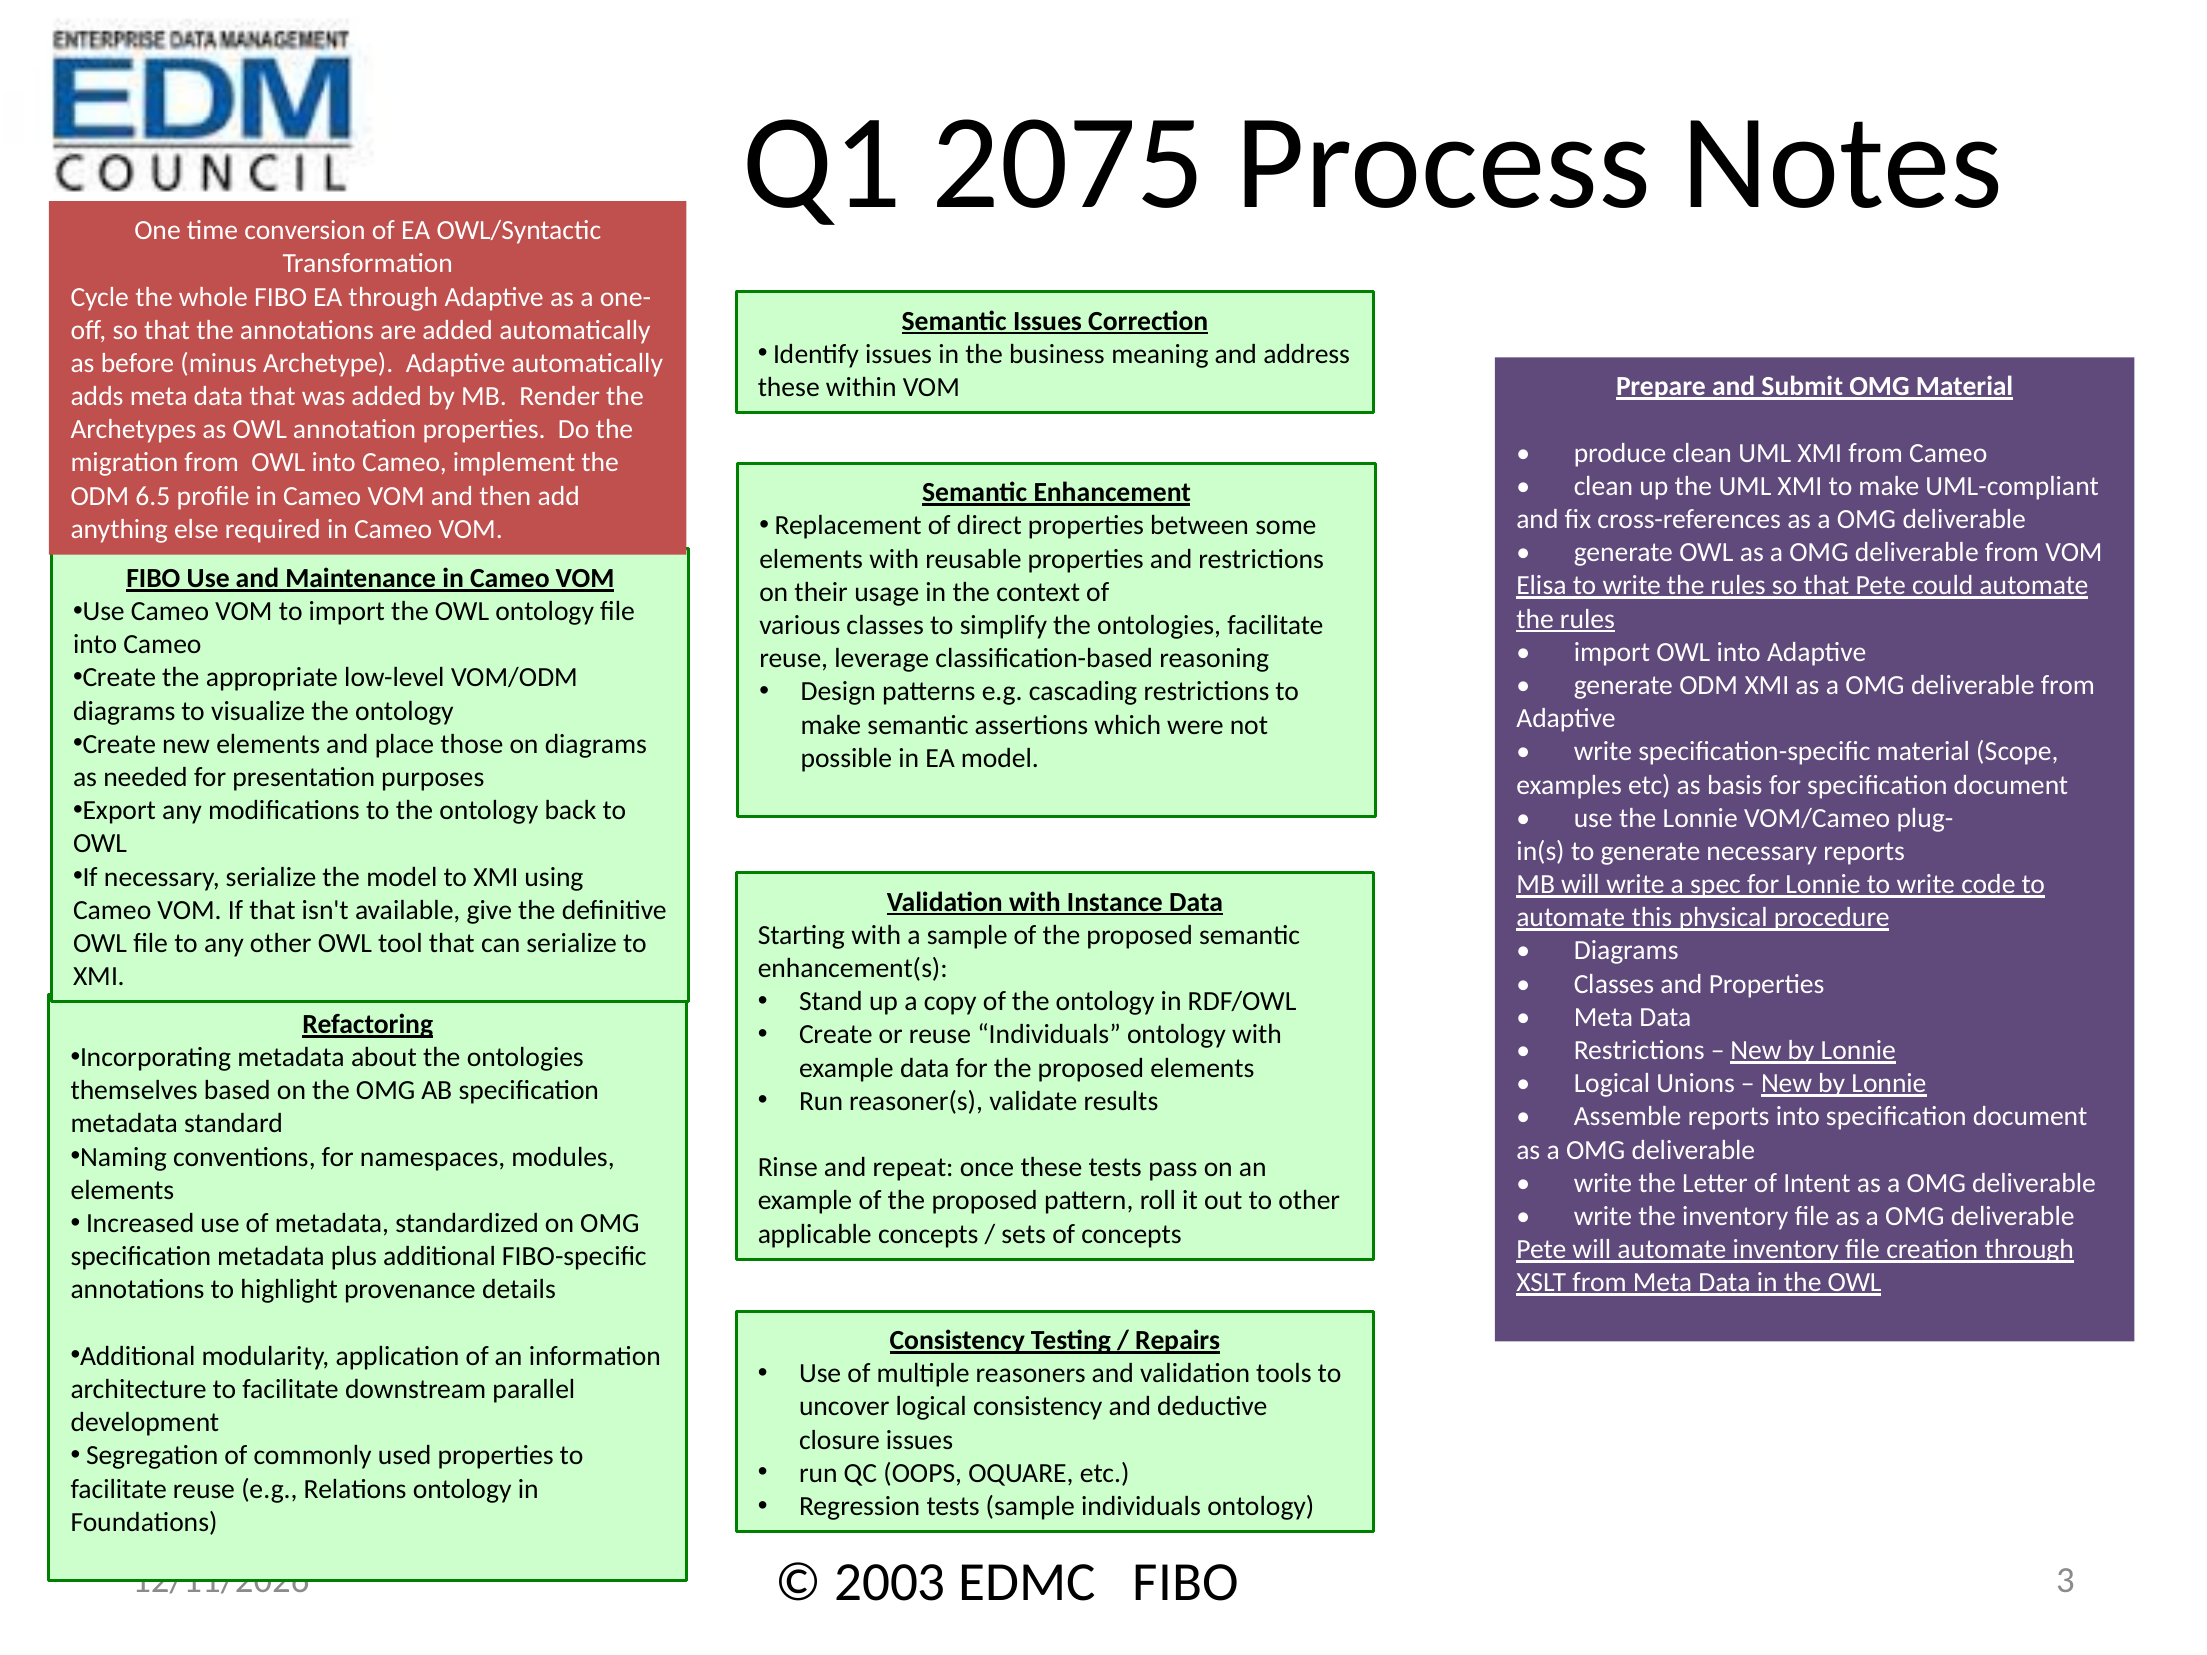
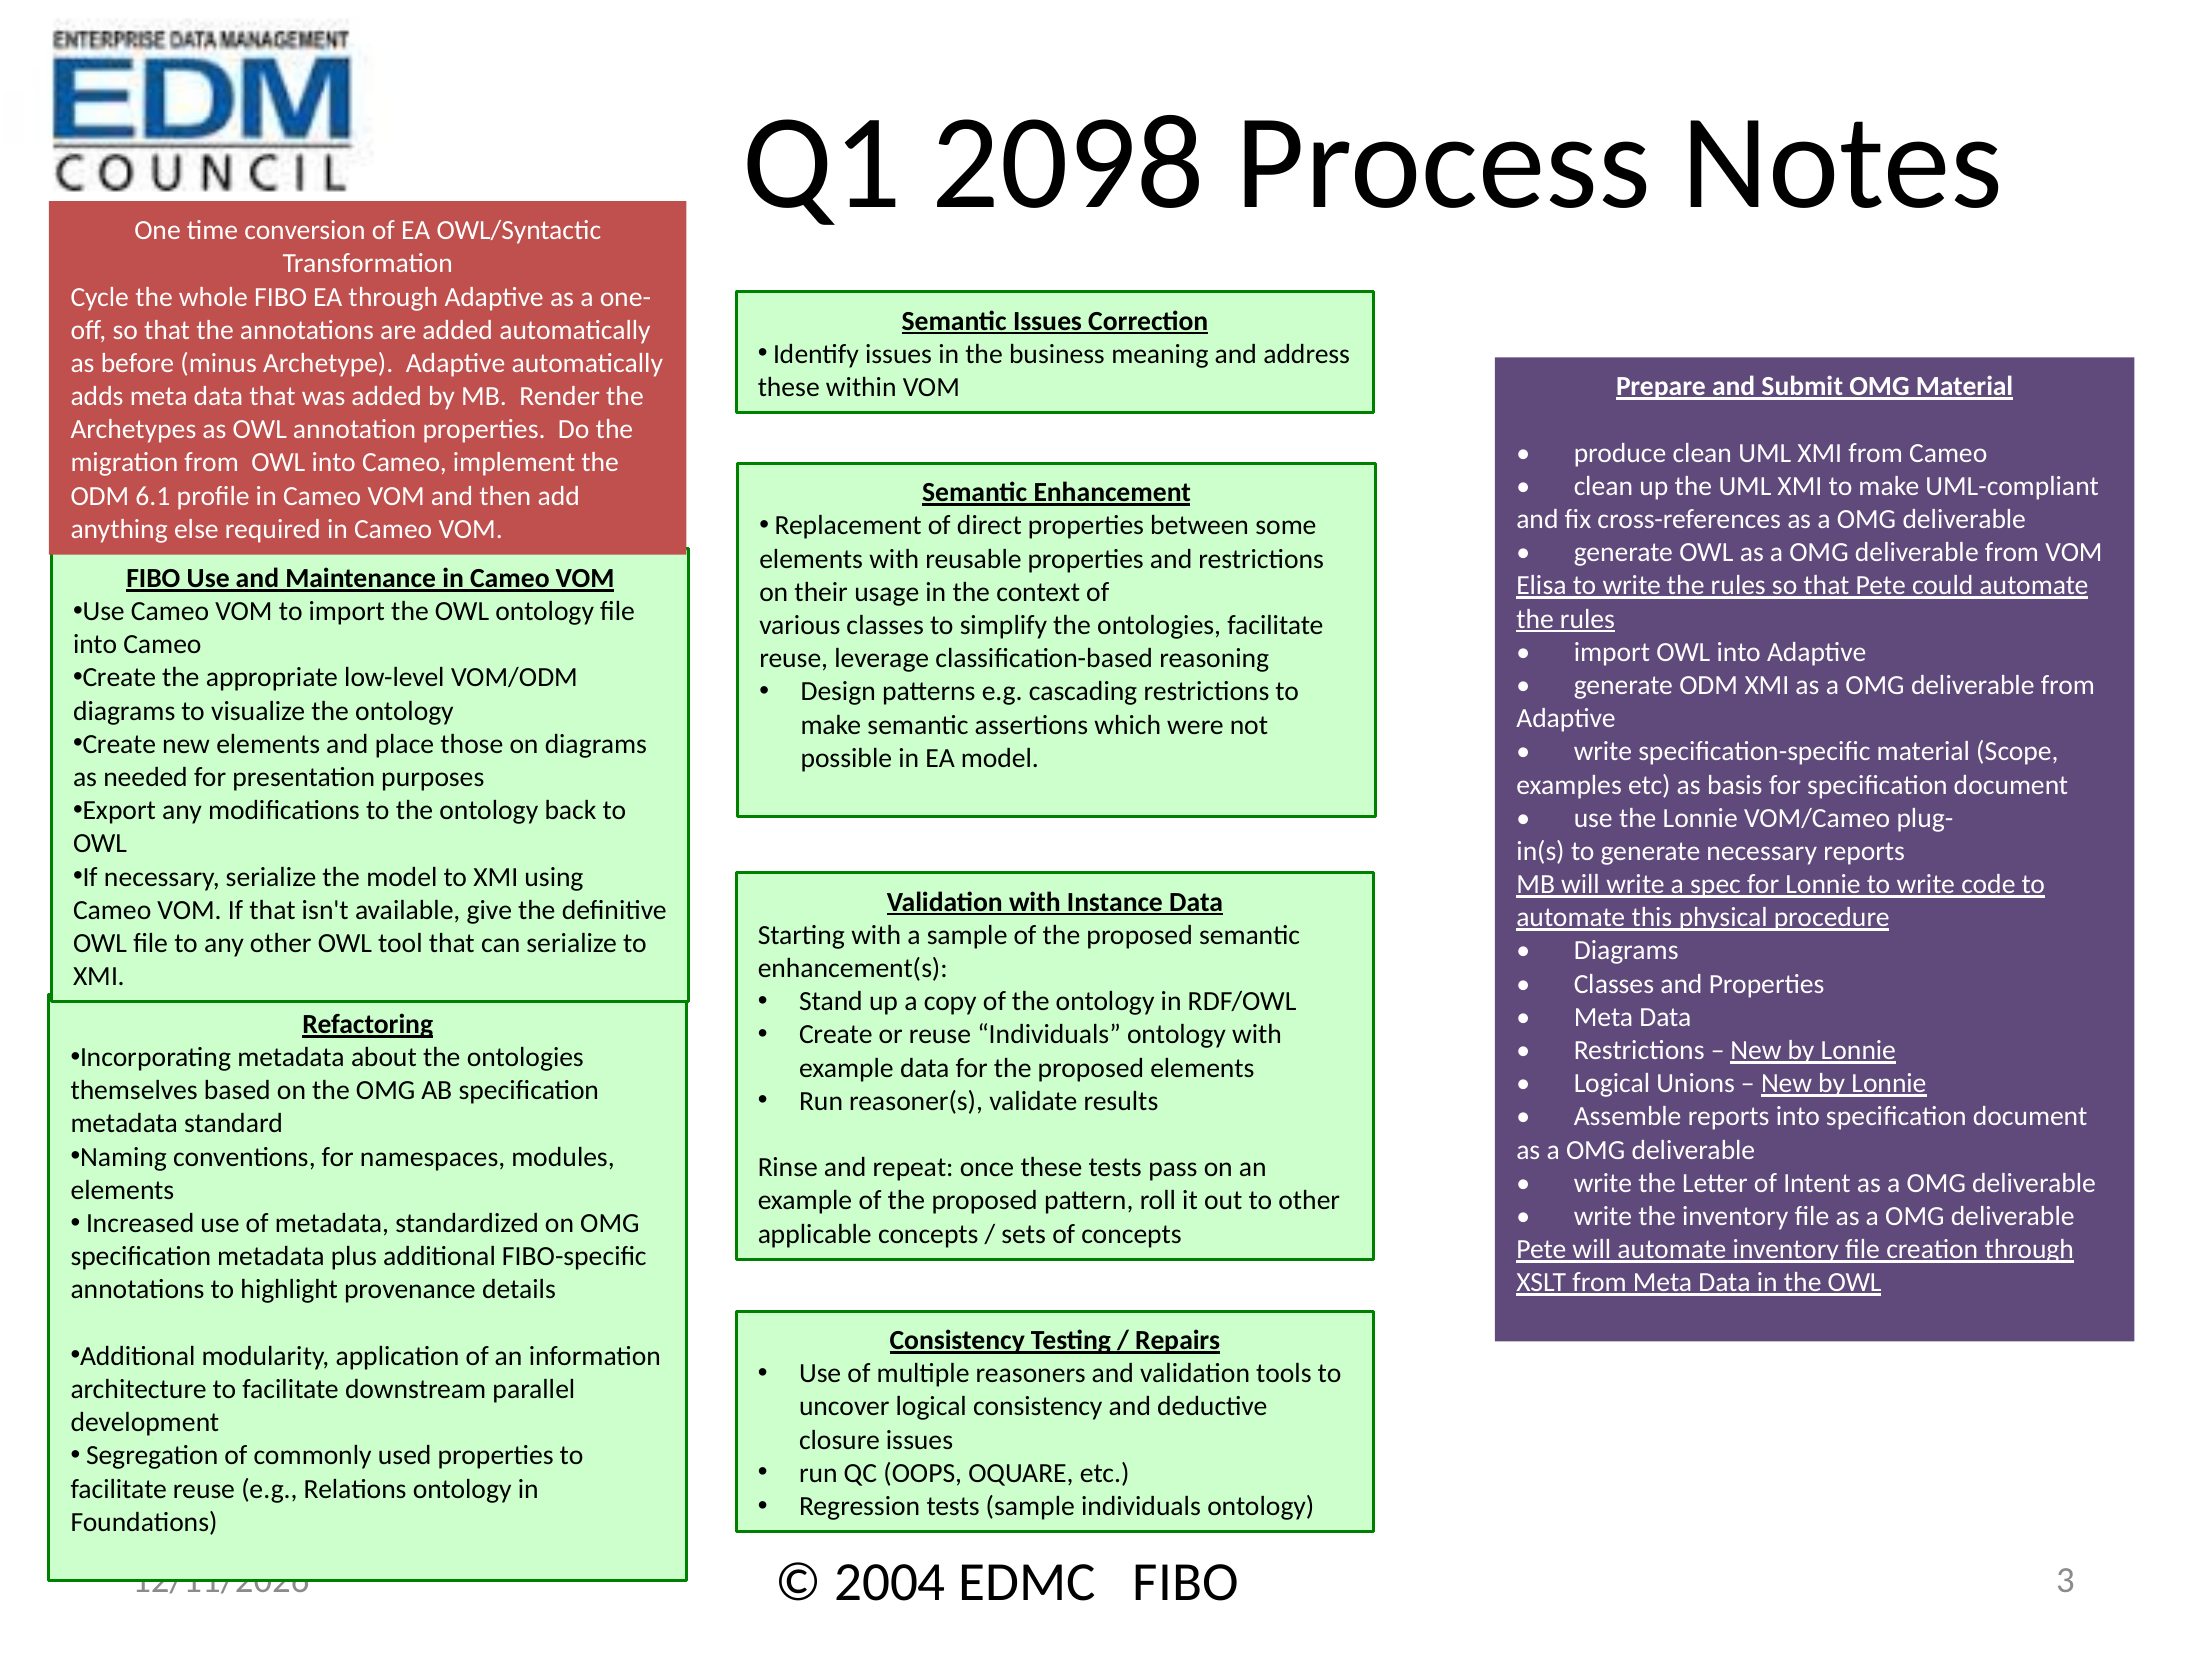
2075: 2075 -> 2098 (1069, 163)
6.5: 6.5 -> 6.1 (153, 496)
2003: 2003 -> 2004 (890, 1582)
